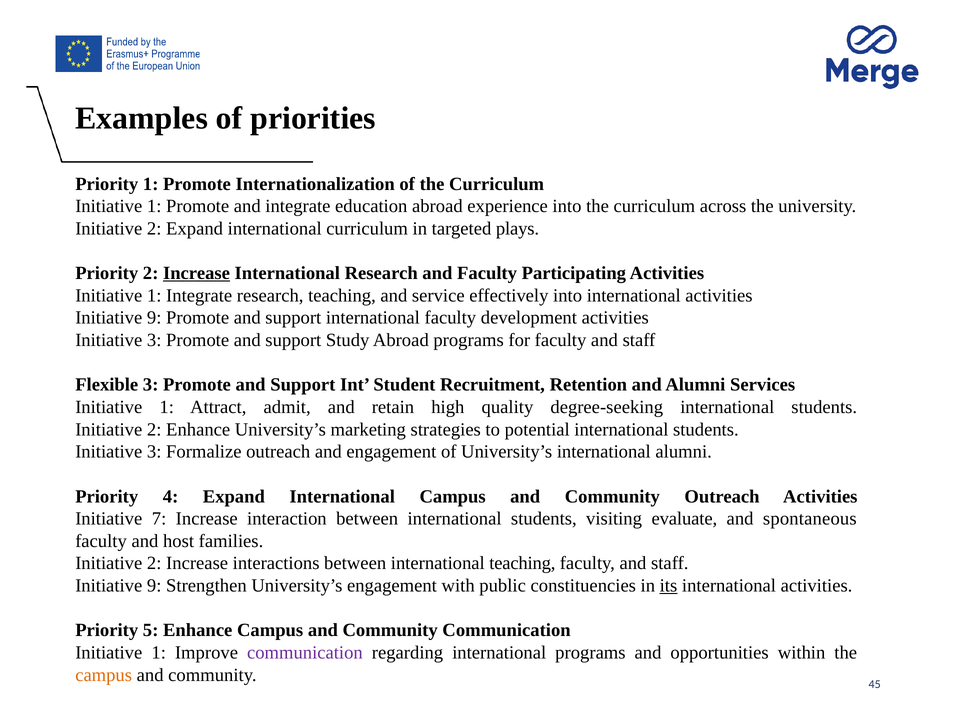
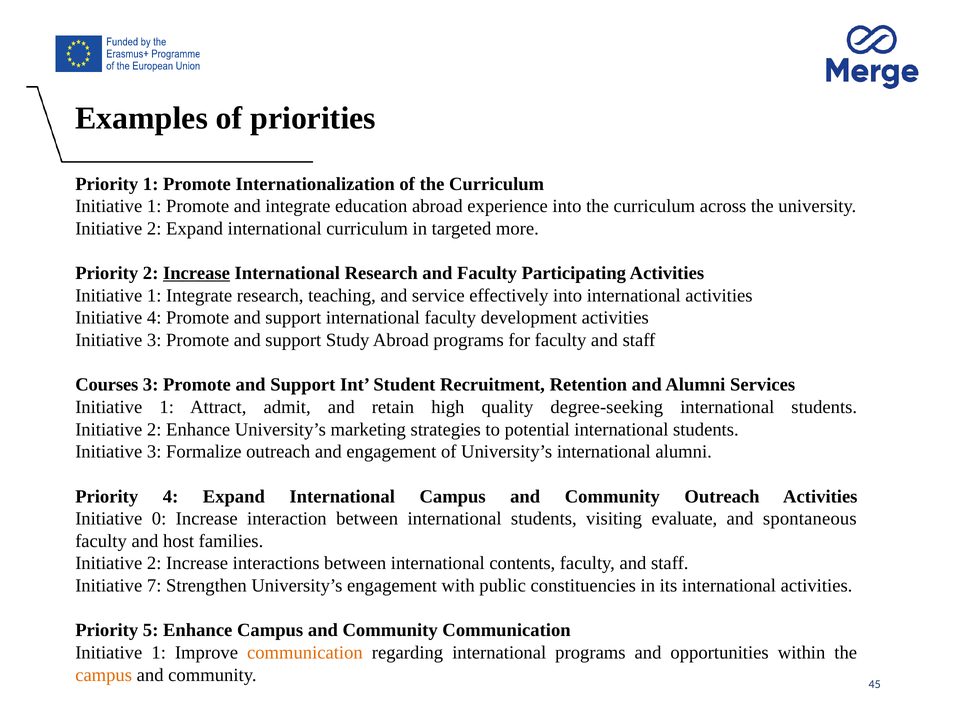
plays: plays -> more (517, 229)
9: 9 -> 4 (154, 318)
Flexible: Flexible -> Courses (107, 385)
7: 7 -> 0 (159, 519)
international teaching: teaching -> contents (522, 563)
9: 9 -> 7 (154, 586)
its underline: present -> none (668, 586)
communication colour: purple -> orange (305, 653)
